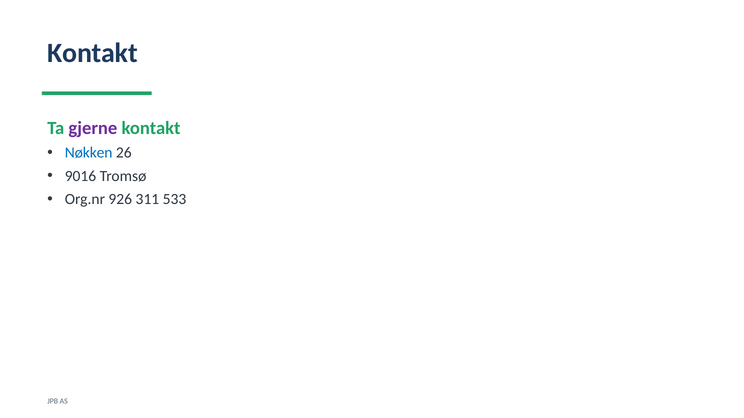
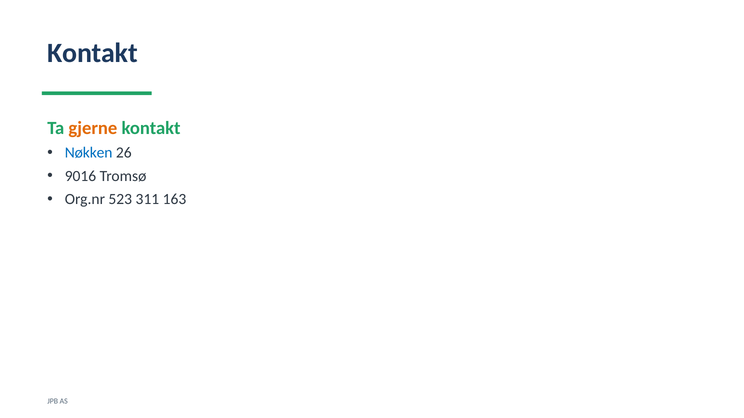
gjerne colour: purple -> orange (93, 128)
926: 926 -> 523 (120, 200)
533: 533 -> 163 (175, 200)
